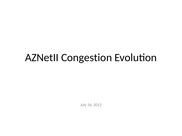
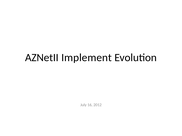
Congestion: Congestion -> Implement (87, 58)
